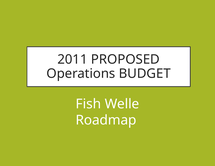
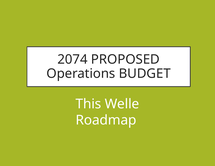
2011: 2011 -> 2074 (72, 59)
Fish: Fish -> This (88, 104)
